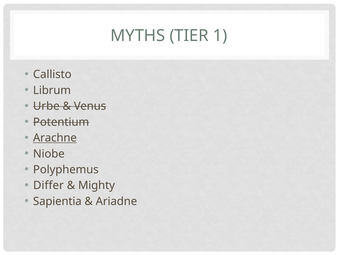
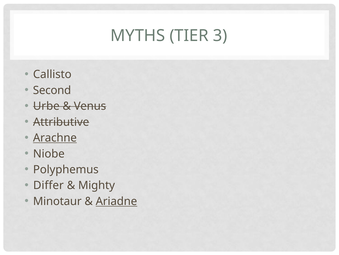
1: 1 -> 3 (220, 36)
Librum: Librum -> Second (52, 90)
Potentium: Potentium -> Attributive (61, 122)
Sapientia: Sapientia -> Minotaur (57, 201)
Ariadne underline: none -> present (116, 201)
